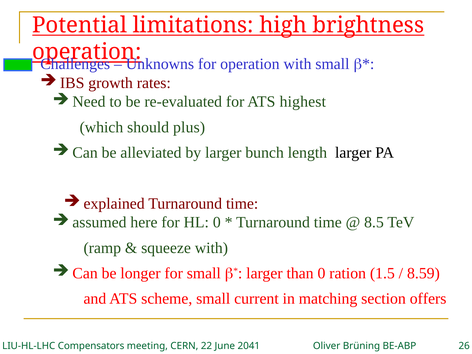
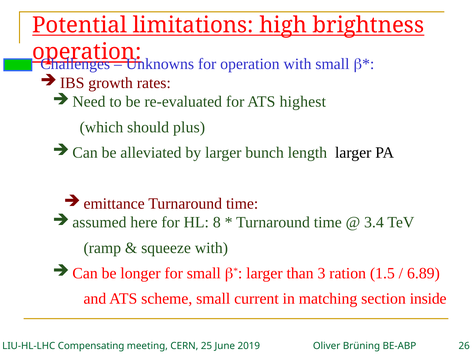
explained: explained -> emittance (114, 204)
HL 0: 0 -> 8 (217, 222)
8.5: 8.5 -> 3.4 (374, 222)
than 0: 0 -> 3 (321, 273)
8.59: 8.59 -> 6.89 (423, 273)
offers: offers -> inside (428, 299)
Compensators: Compensators -> Compensating (91, 346)
22: 22 -> 25 (206, 346)
2041: 2041 -> 2019 (249, 346)
